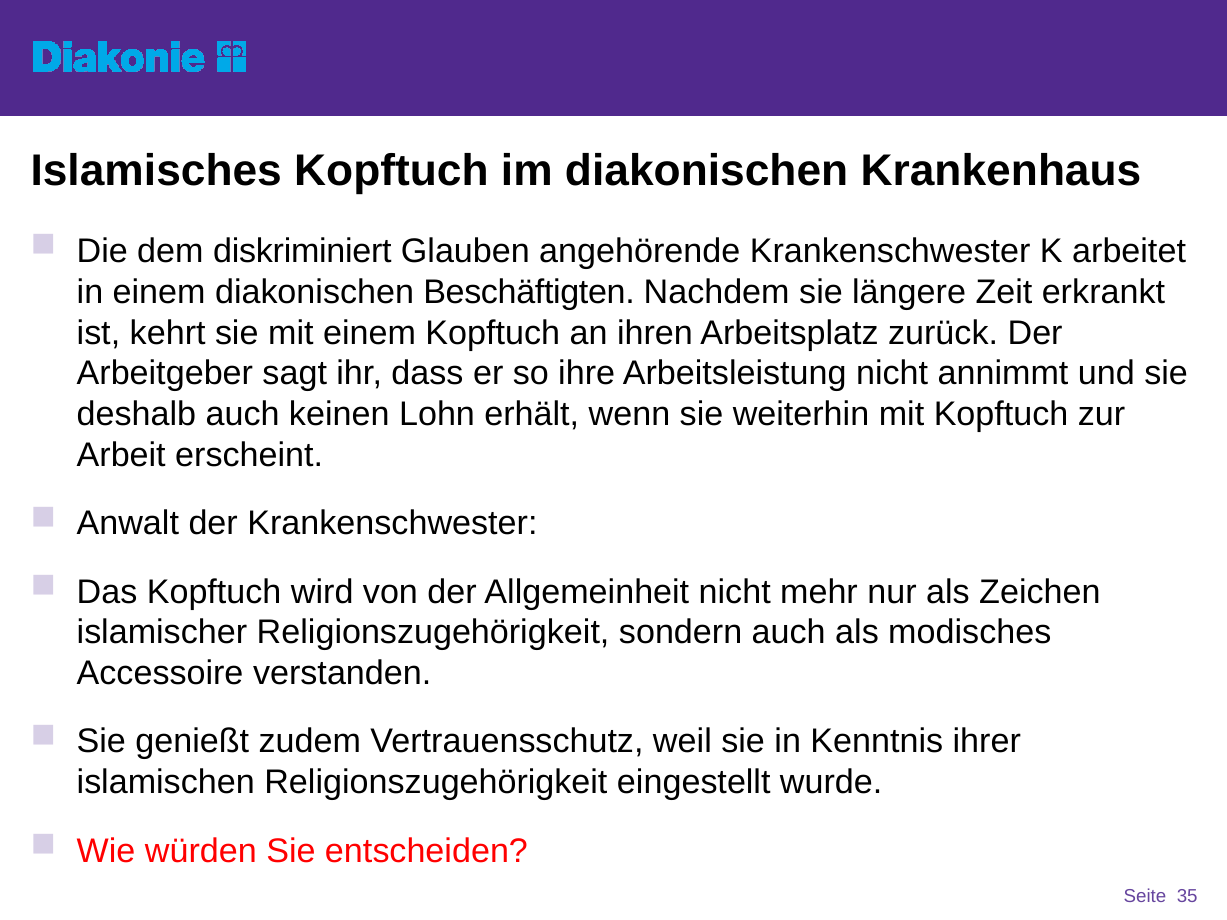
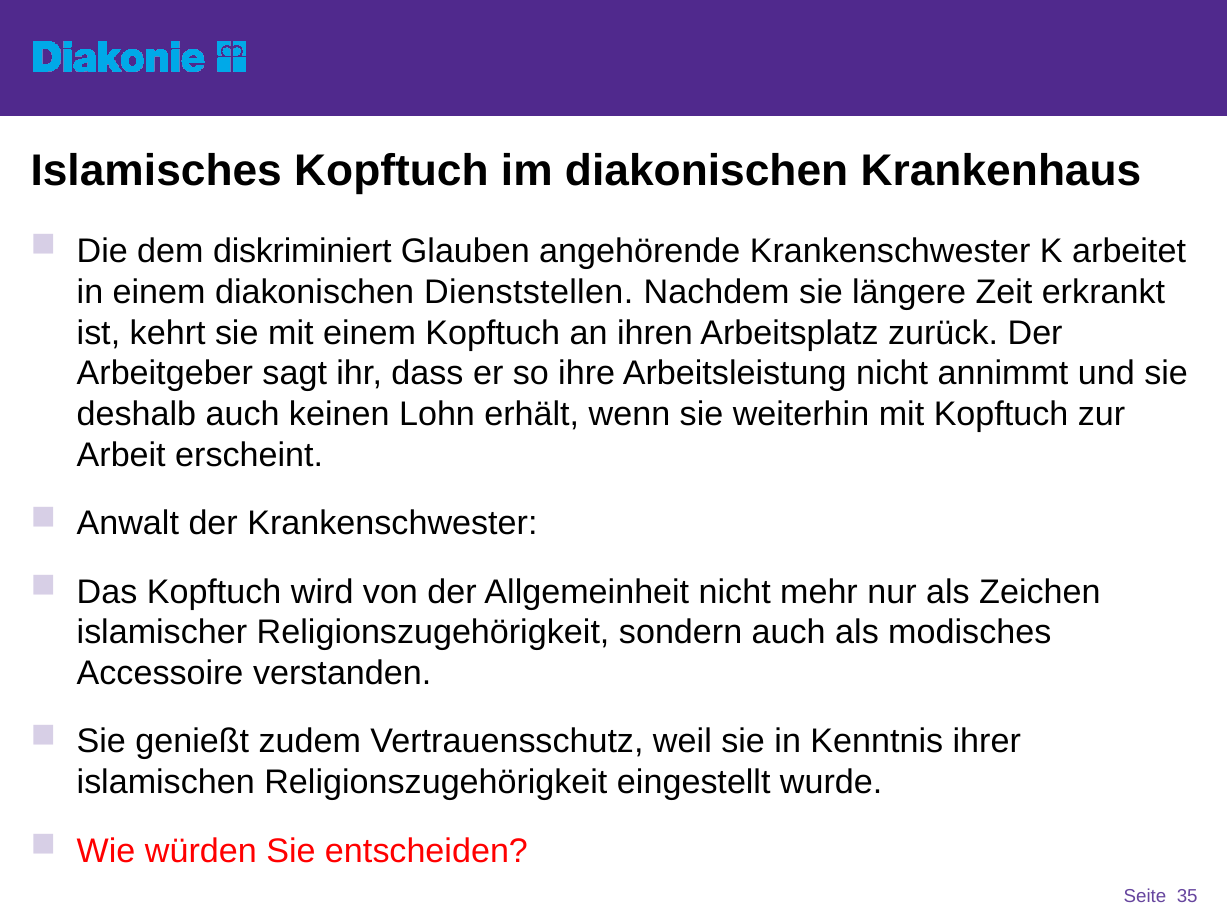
Beschäftigten: Beschäftigten -> Dienststellen (529, 292)
